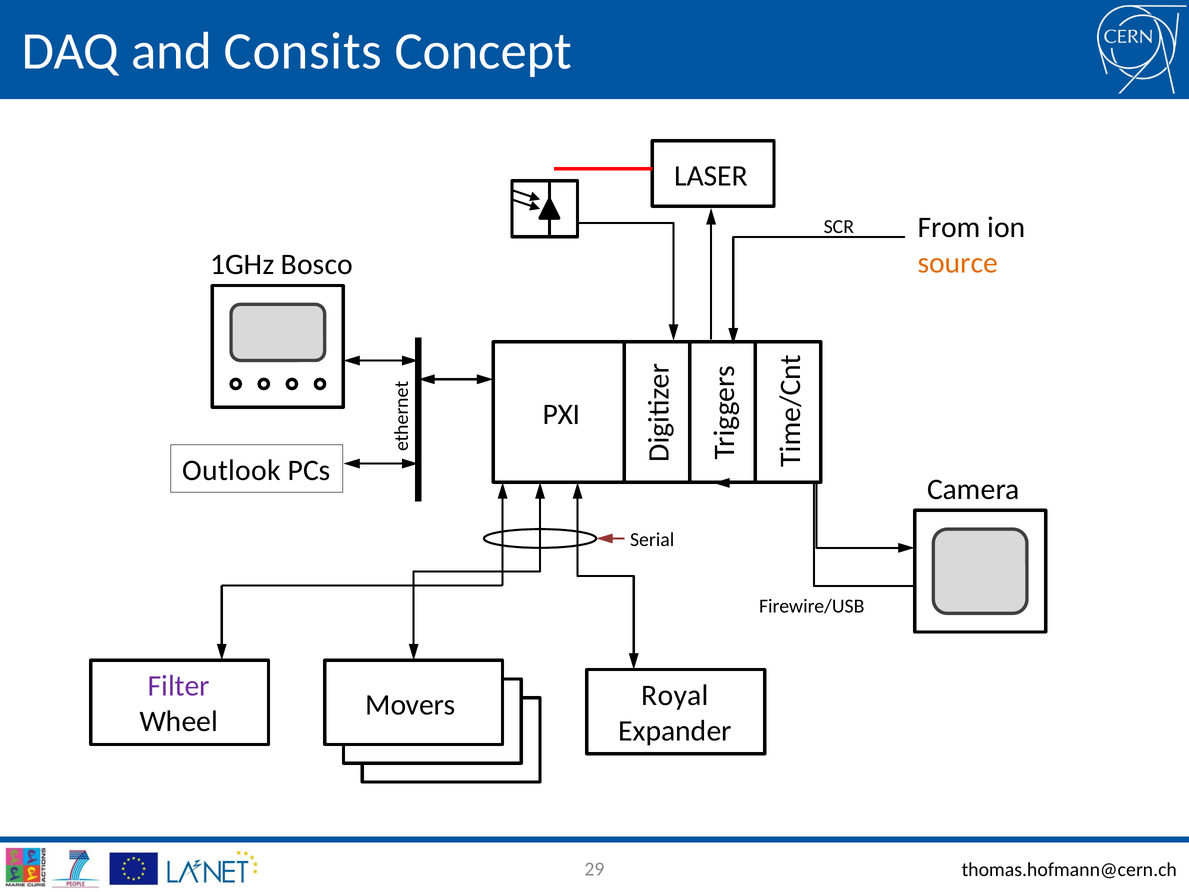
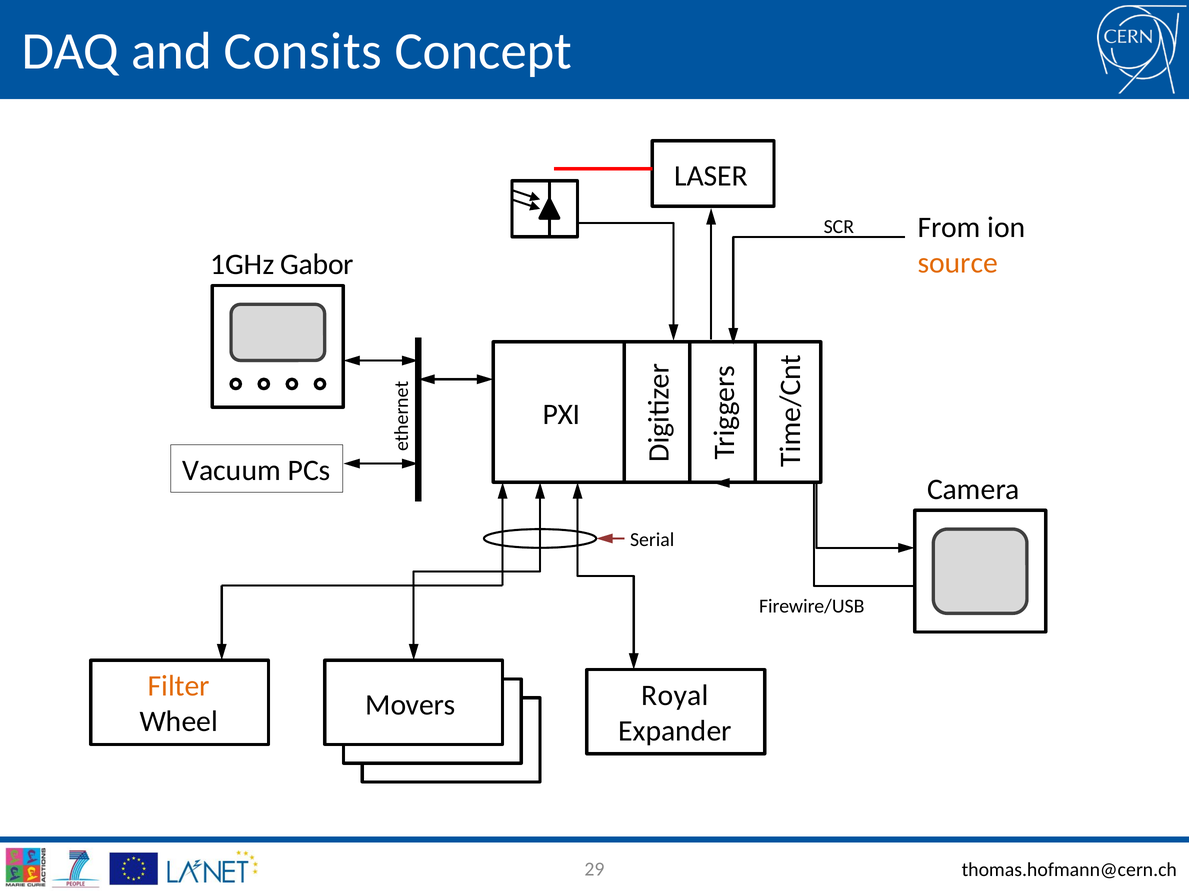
Bosco: Bosco -> Gabor (317, 264)
Outlook: Outlook -> Vacuum (232, 470)
Filter colour: purple -> orange (179, 686)
